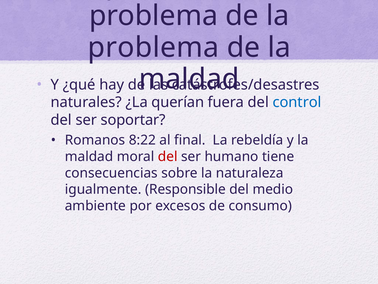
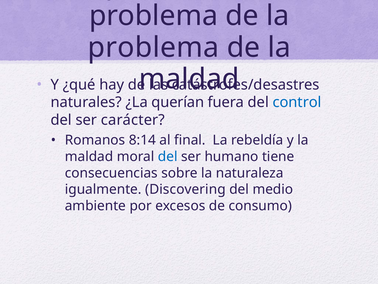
soportar: soportar -> carácter (133, 120)
8:22: 8:22 -> 8:14 (142, 140)
del colour: red -> blue (168, 156)
Responsible: Responsible -> Discovering (185, 189)
